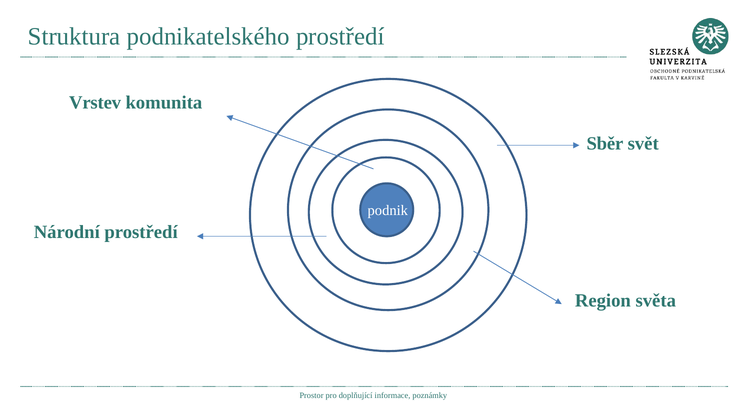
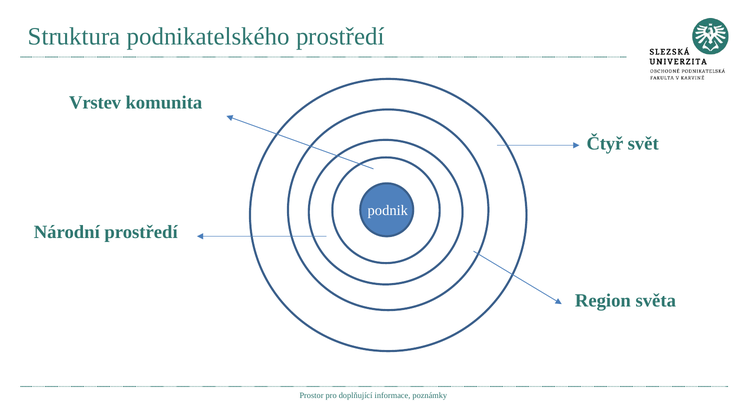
Sběr: Sběr -> Čtyř (605, 144)
